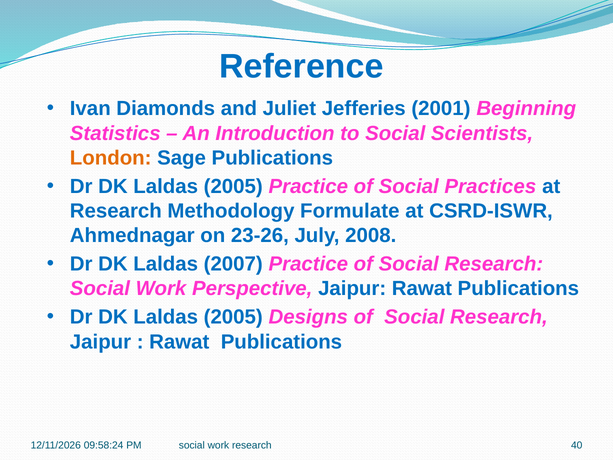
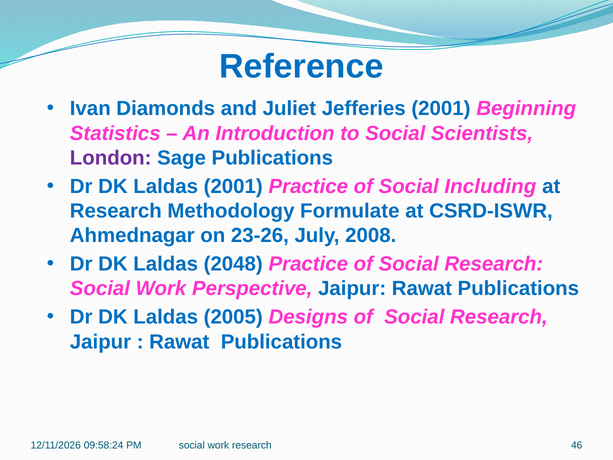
London colour: orange -> purple (111, 158)
2005: 2005 -> 2001 (233, 186)
Practices: Practices -> Including (490, 186)
2007: 2007 -> 2048 (233, 264)
40: 40 -> 46 (577, 445)
